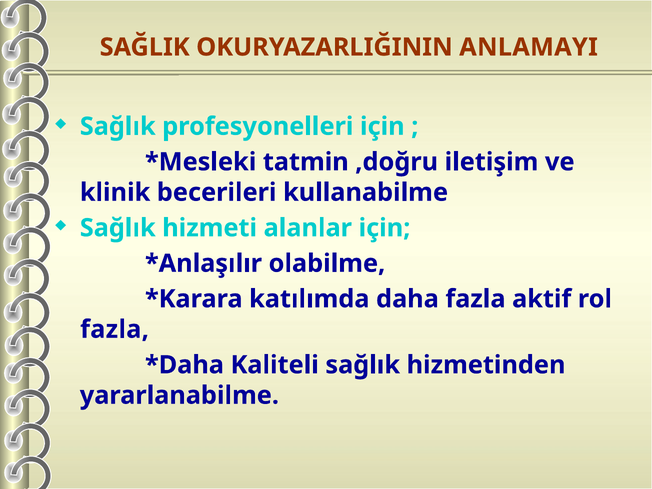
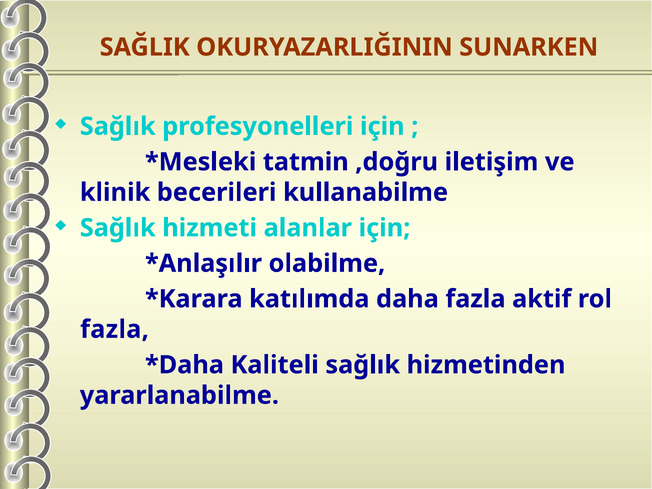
ANLAMAYI: ANLAMAYI -> SUNARKEN (529, 47)
